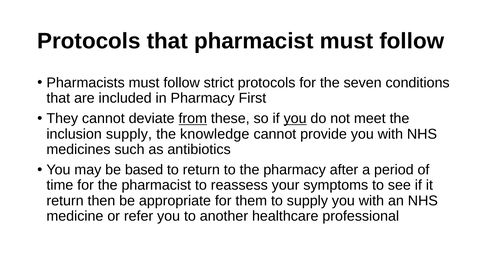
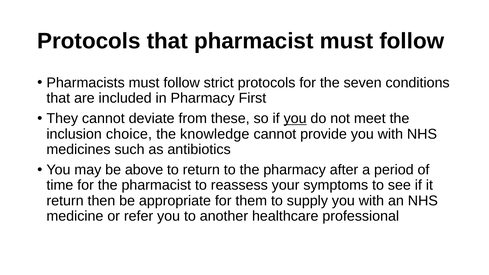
from underline: present -> none (193, 119)
inclusion supply: supply -> choice (129, 134)
based: based -> above (144, 170)
